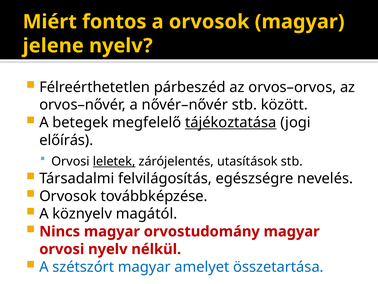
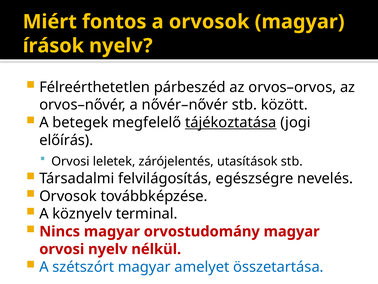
jelene: jelene -> írások (53, 46)
leletek underline: present -> none (114, 161)
magától: magától -> terminal (147, 213)
